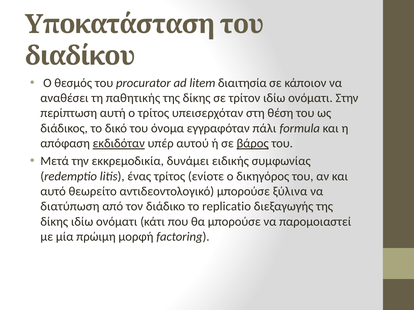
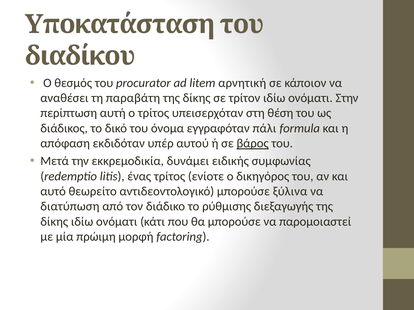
διαιτησία: διαιτησία -> αρνητική (242, 83)
παθητικής: παθητικής -> παραβάτη (133, 98)
εκδιδόταν underline: present -> none (119, 144)
replicatio: replicatio -> ρύθμισης (227, 207)
